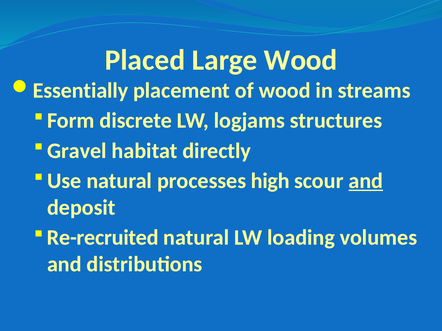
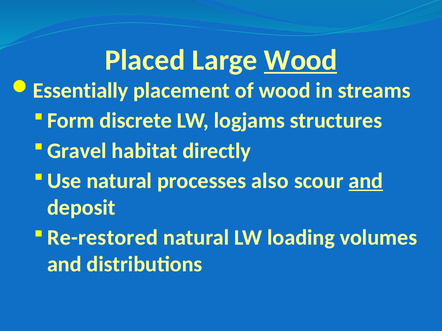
Wood underline: none -> present (301, 60)
high: high -> also (270, 181)
Re-recruited: Re-recruited -> Re-restored (103, 238)
